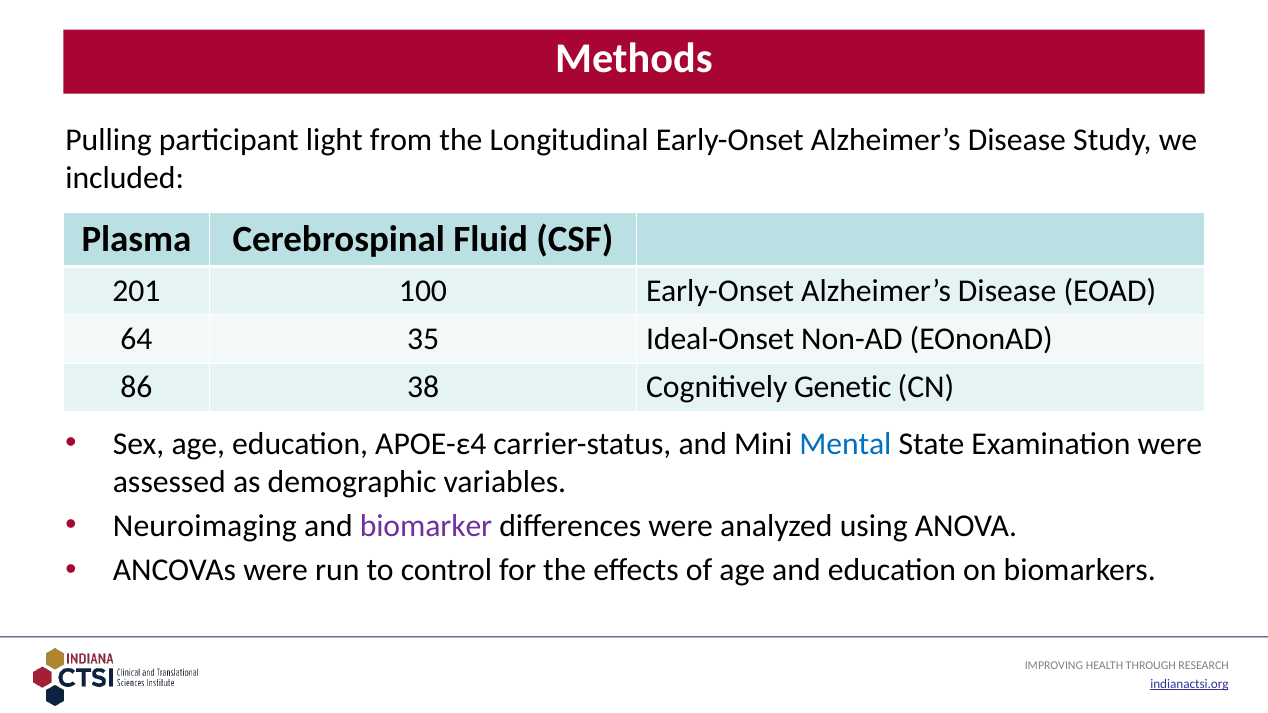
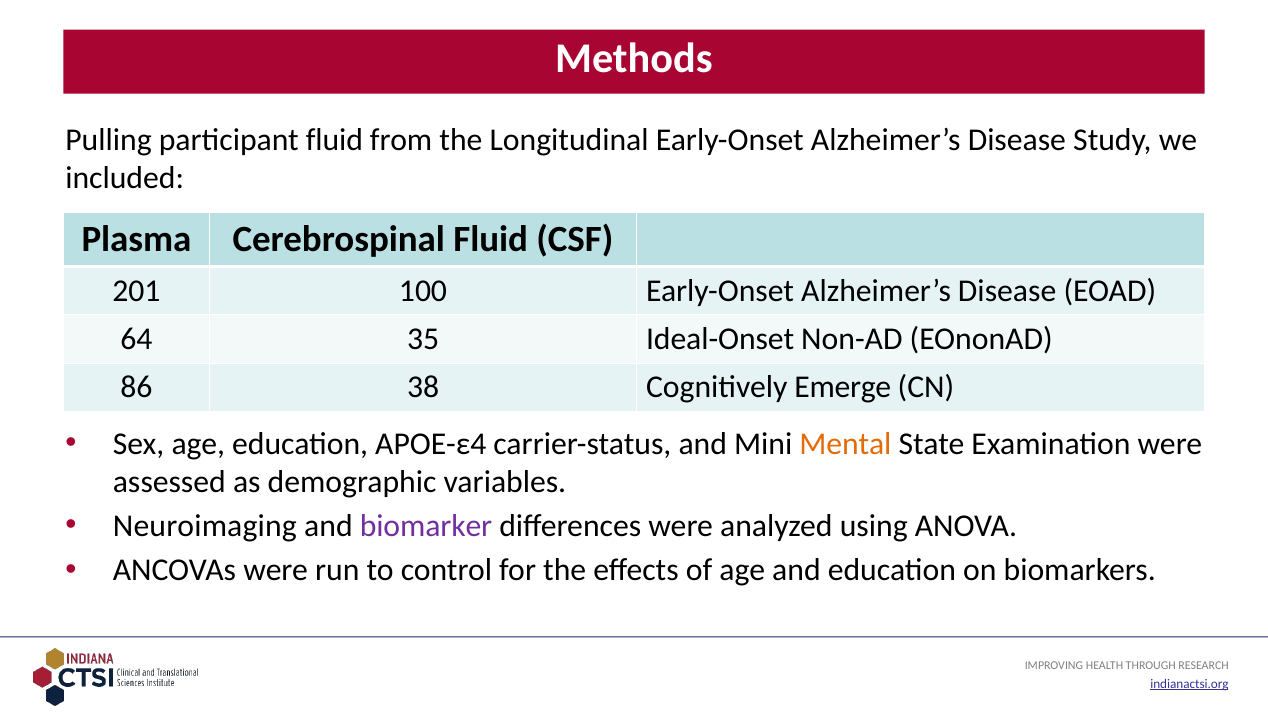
participant light: light -> fluid (334, 140)
Genetic: Genetic -> Emerge (843, 388)
Mental colour: blue -> orange (845, 444)
